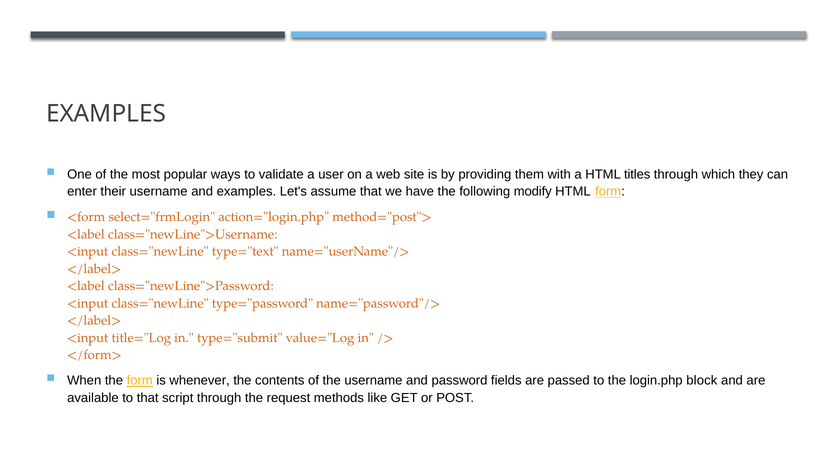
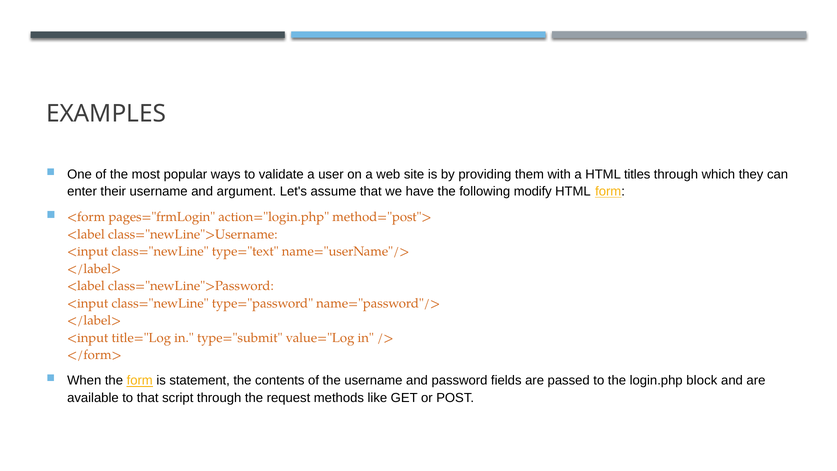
and examples: examples -> argument (246, 191)
select="frmLogin: select="frmLogin -> pages="frmLogin (162, 217)
whenever: whenever -> statement (200, 380)
